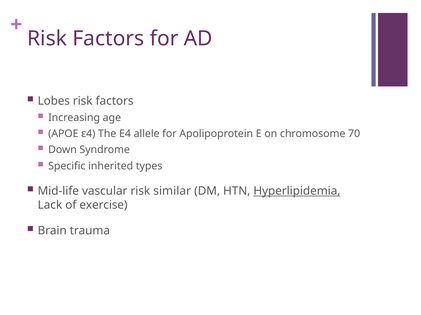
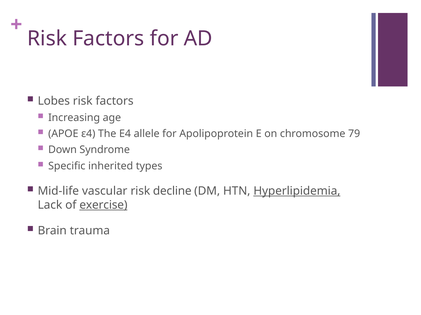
70: 70 -> 79 (354, 134)
similar: similar -> decline (172, 191)
exercise underline: none -> present (103, 206)
